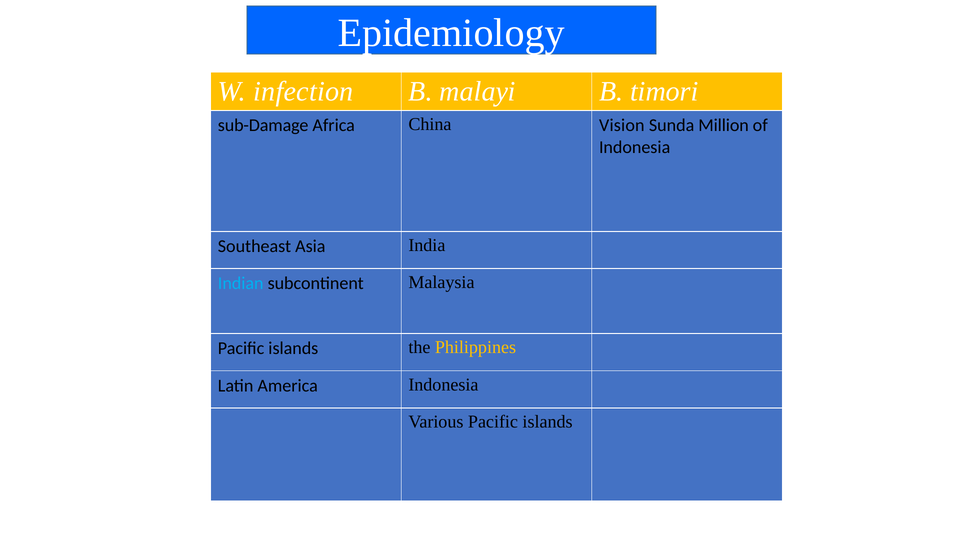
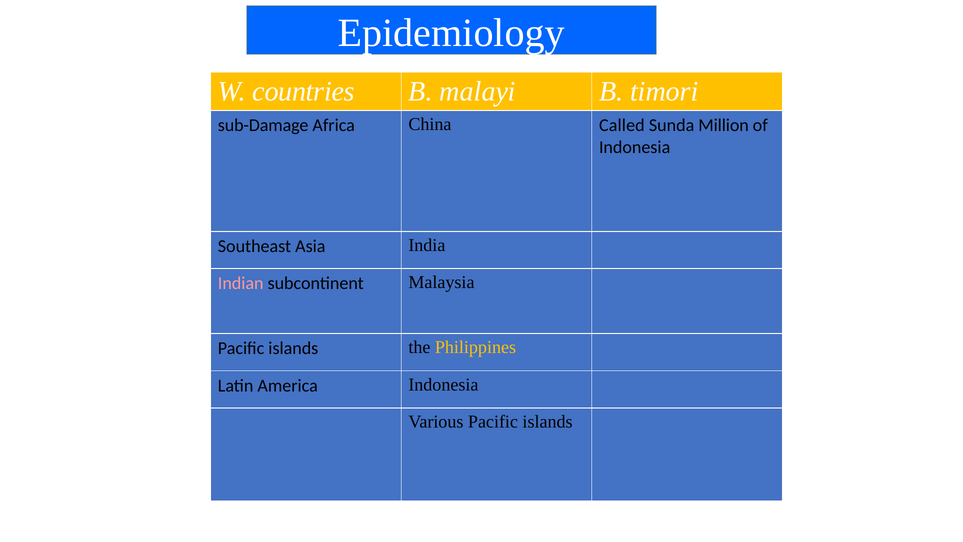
infection: infection -> countries (304, 92)
Vision: Vision -> Called (622, 125)
Indian colour: light blue -> pink (241, 283)
